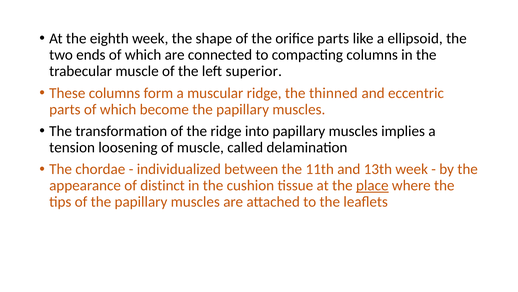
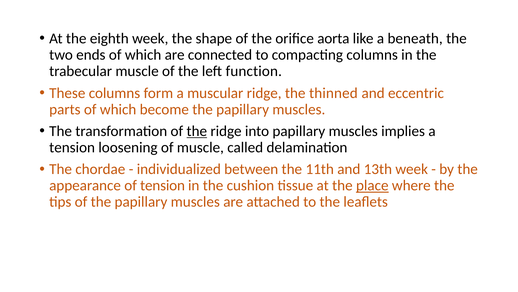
orifice parts: parts -> aorta (333, 38)
ellipsoid: ellipsoid -> beneath (415, 38)
superior: superior -> function (254, 71)
the underline: none -> present (197, 131)
of distinct: distinct -> tension (163, 185)
